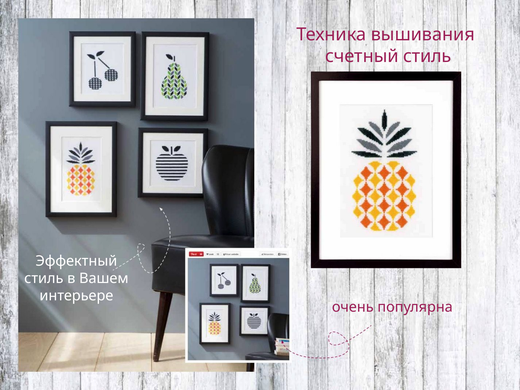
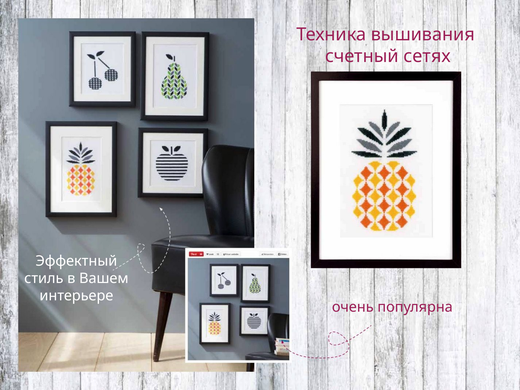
счетный стиль: стиль -> сетях (427, 56)
